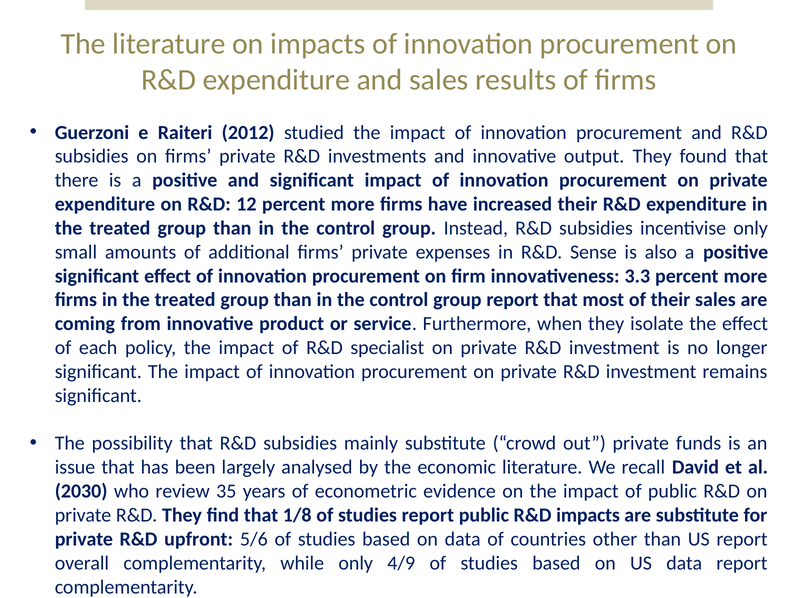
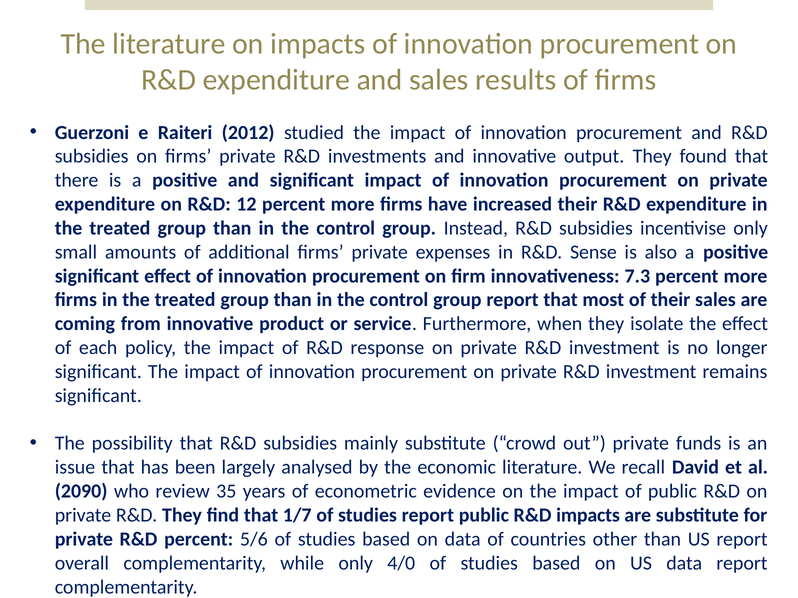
3.3: 3.3 -> 7.3 (637, 276)
specialist: specialist -> response (387, 348)
2030: 2030 -> 2090 (81, 492)
1/8: 1/8 -> 1/7 (297, 516)
R&D upfront: upfront -> percent (199, 540)
4/9: 4/9 -> 4/0 (401, 563)
